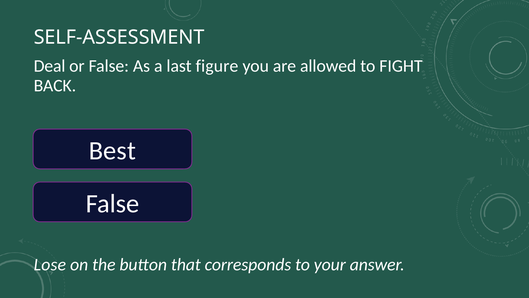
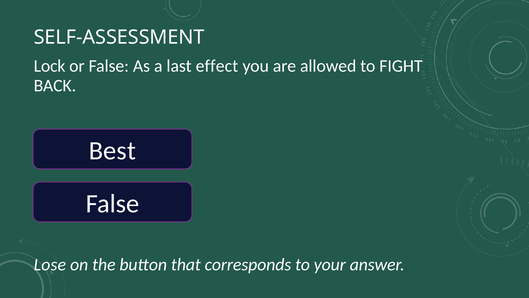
Deal: Deal -> Lock (50, 66)
figure: figure -> effect (217, 66)
